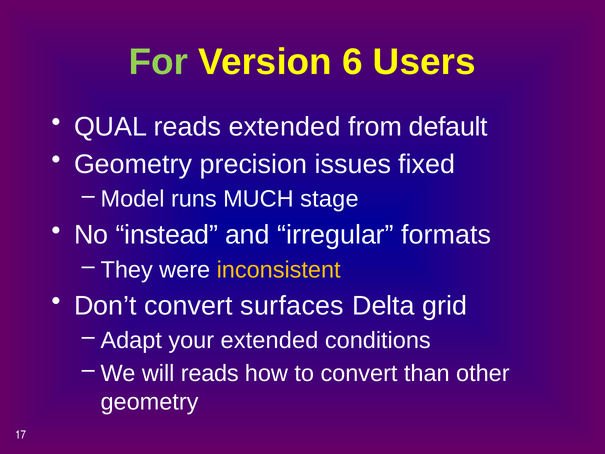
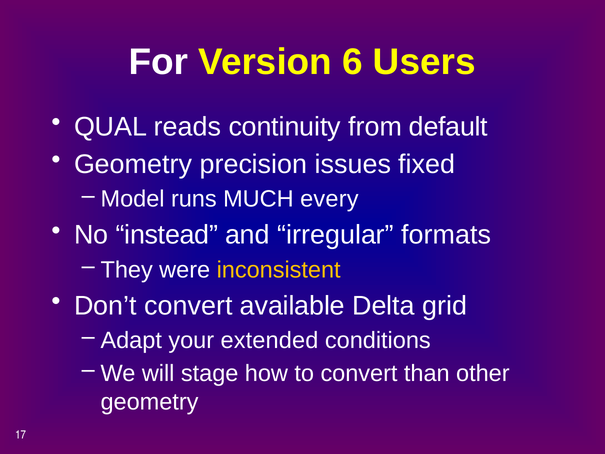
For colour: light green -> white (158, 62)
reads extended: extended -> continuity (285, 127)
stage: stage -> every (329, 199)
surfaces: surfaces -> available (292, 306)
will reads: reads -> stage (210, 373)
